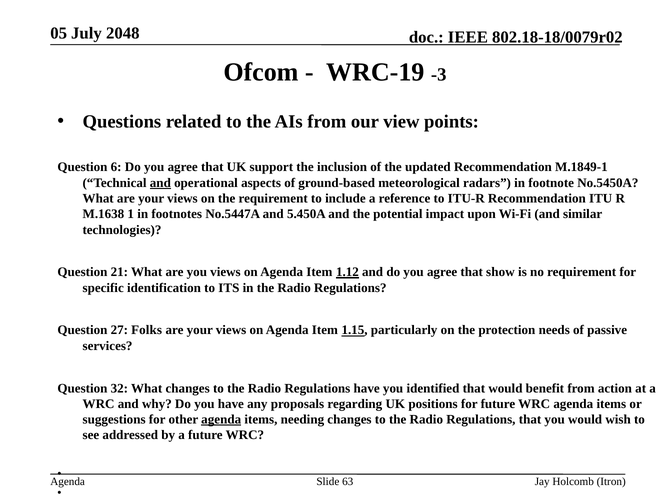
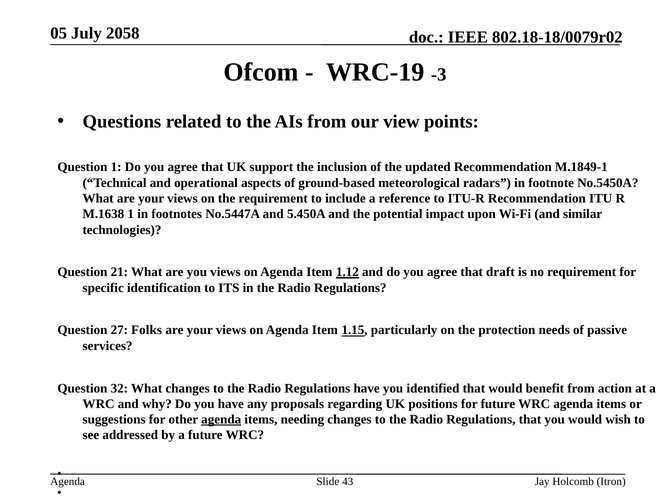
2048: 2048 -> 2058 (123, 33)
Question 6: 6 -> 1 (116, 167)
and underline: present -> none (160, 183)
show: show -> draft (500, 272)
63: 63 -> 43 (348, 482)
